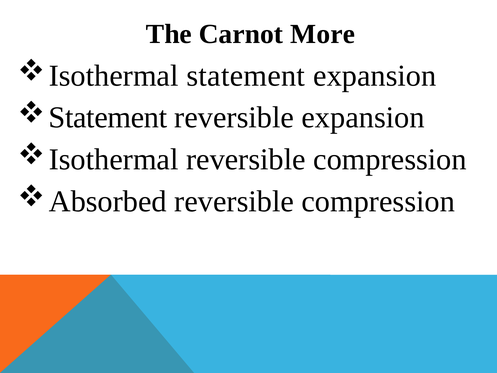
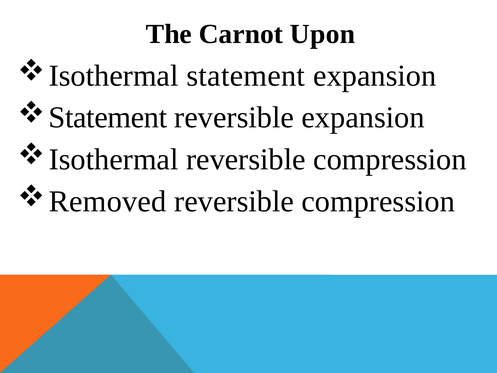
More: More -> Upon (323, 34)
Absorbed: Absorbed -> Removed (108, 201)
